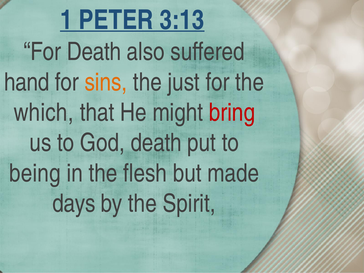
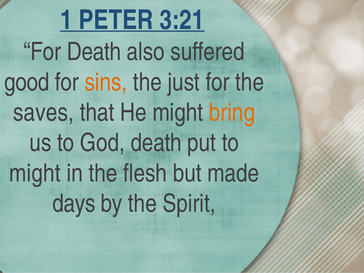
3:13: 3:13 -> 3:21 (182, 20)
hand: hand -> good (27, 82)
which: which -> saves (44, 113)
bring colour: red -> orange (232, 113)
being: being -> might (35, 173)
